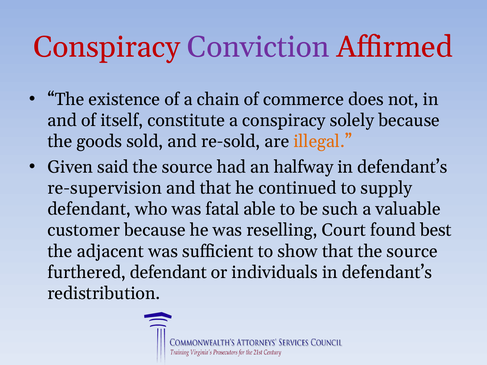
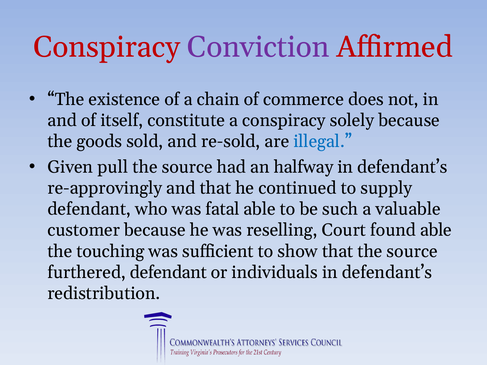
illegal colour: orange -> blue (323, 142)
said: said -> pull (113, 167)
re-supervision: re-supervision -> re-approvingly (105, 188)
found best: best -> able (436, 230)
adjacent: adjacent -> touching (110, 251)
